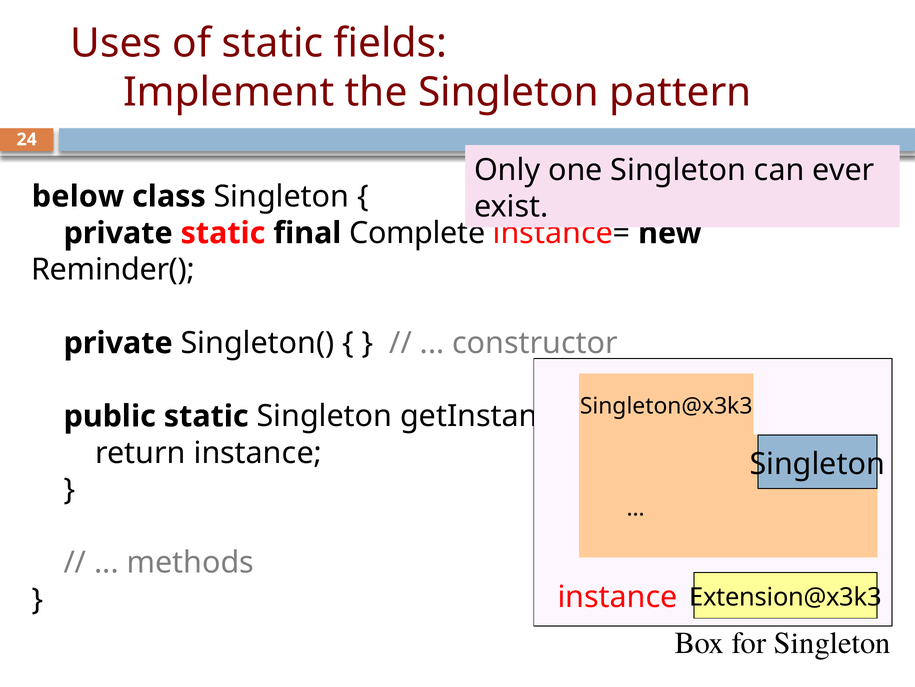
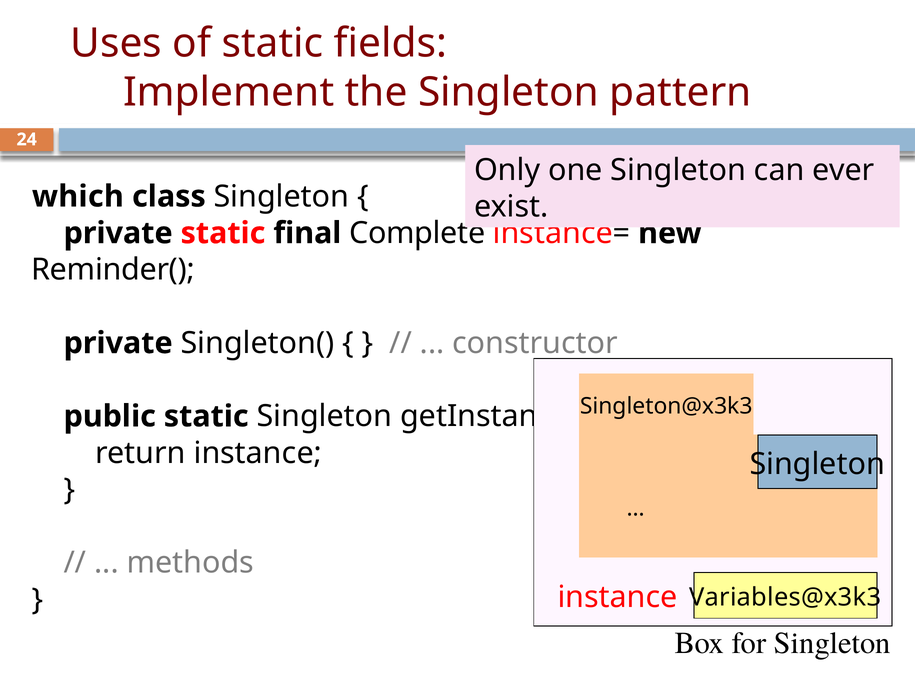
below: below -> which (78, 196)
Extension@x3k3: Extension@x3k3 -> Variables@x3k3 (785, 596)
